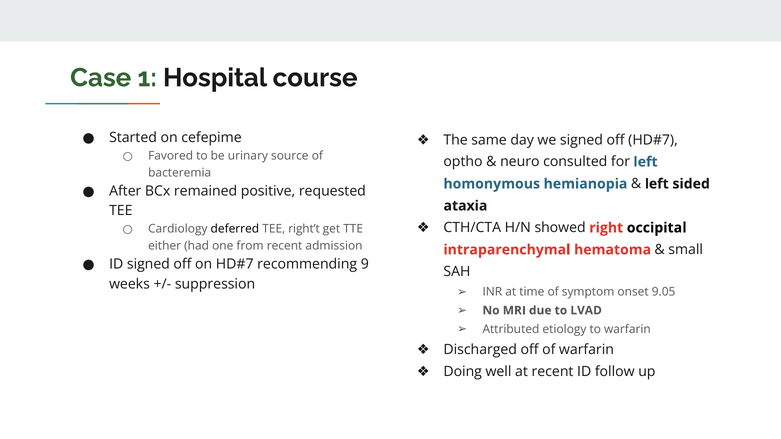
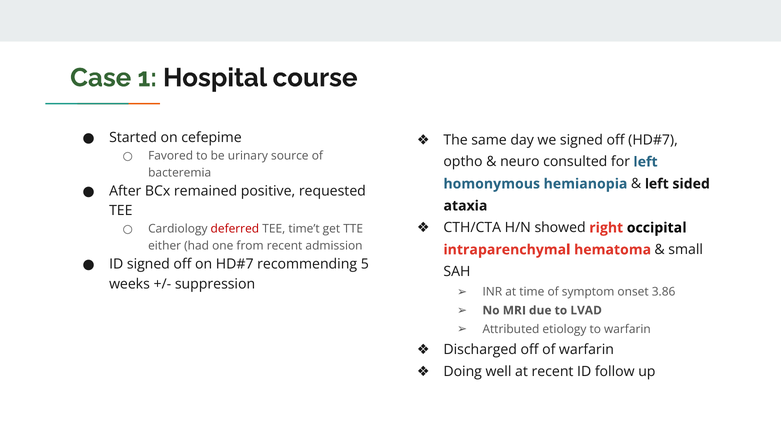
deferred colour: black -> red (235, 229)
right’t: right’t -> time’t (304, 229)
9: 9 -> 5 (365, 264)
9.05: 9.05 -> 3.86 (664, 292)
